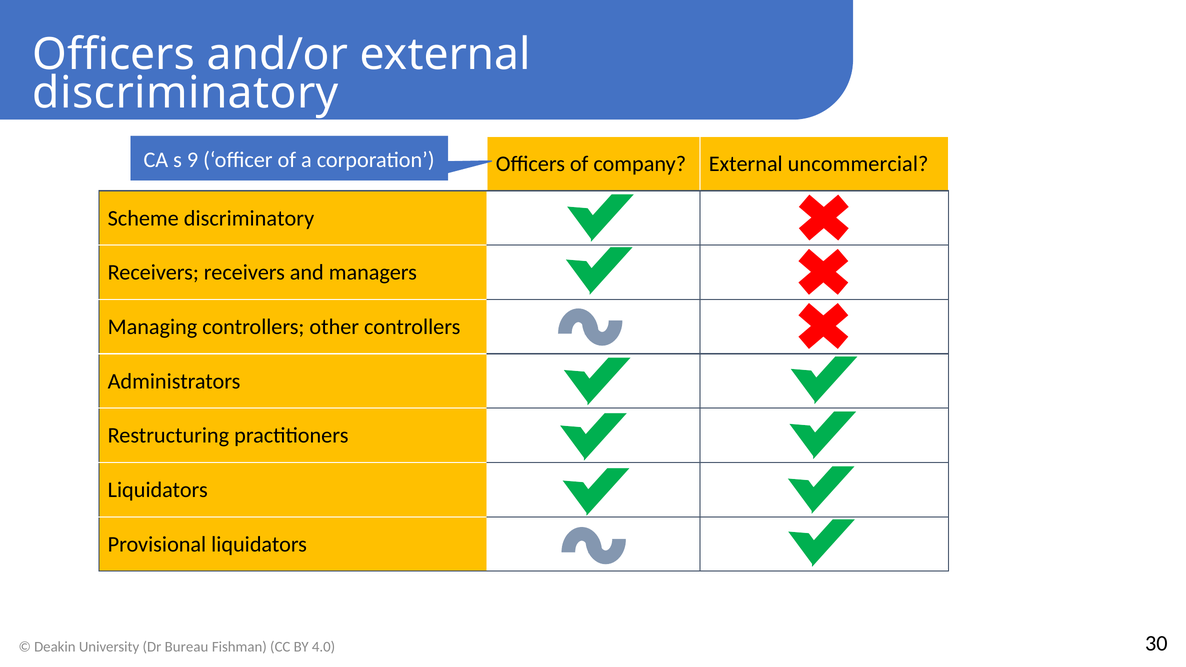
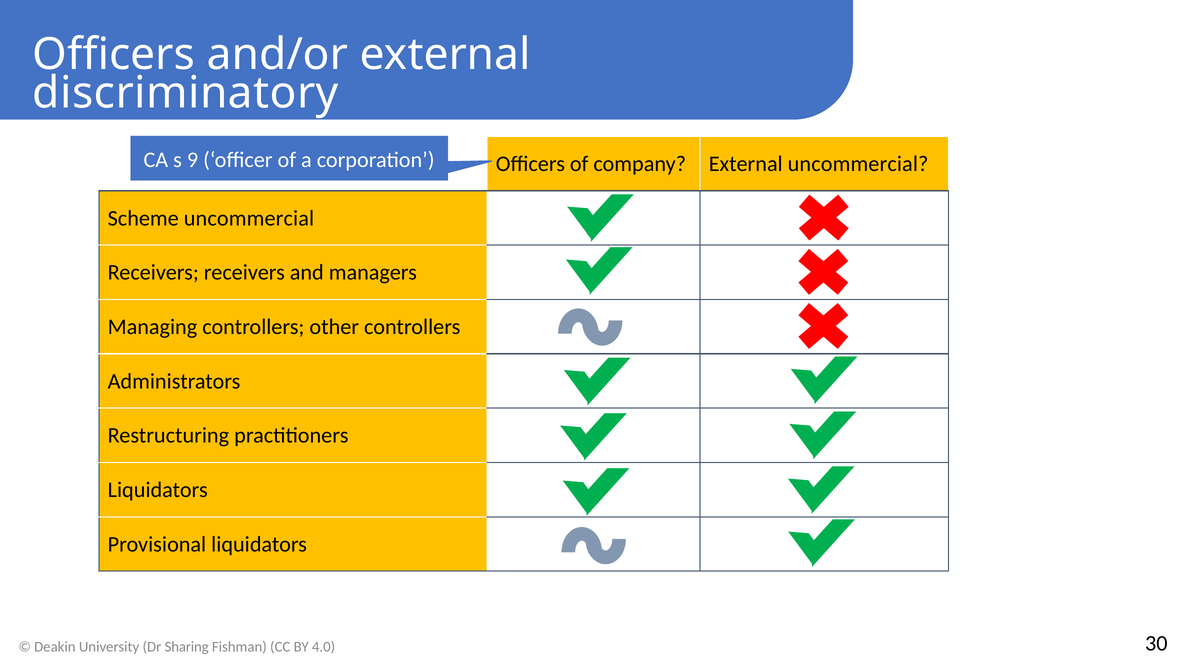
Scheme discriminatory: discriminatory -> uncommercial (249, 218)
Bureau: Bureau -> Sharing (187, 647)
